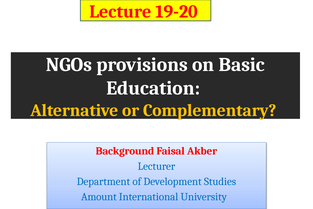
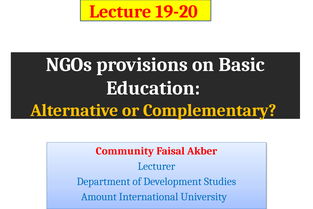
Background: Background -> Community (125, 151)
